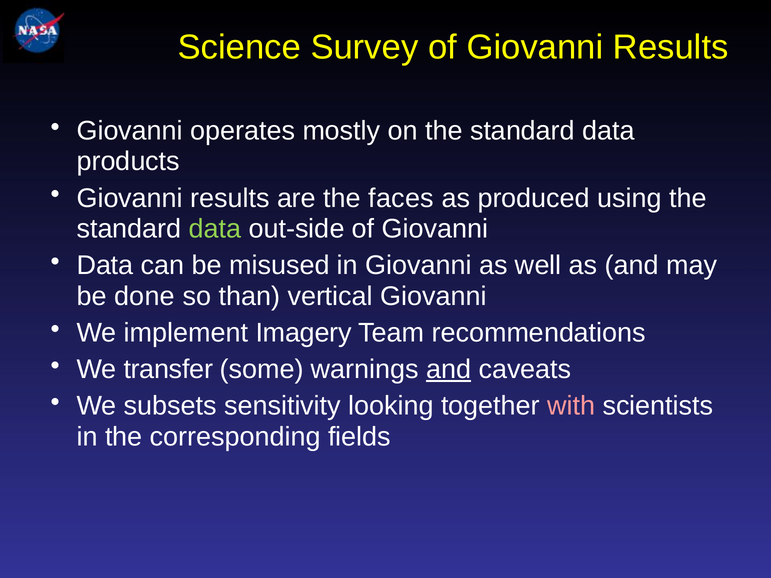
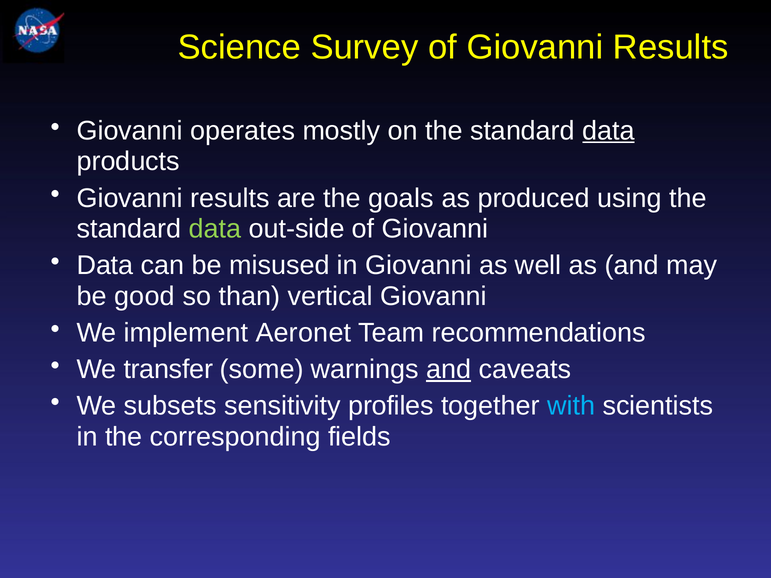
data underline: none -> present (609, 131)
faces: faces -> goals (401, 198)
done: done -> good (145, 296)
Imagery: Imagery -> Aeronet (303, 333)
looking: looking -> profiles (391, 406)
with colour: pink -> light blue (571, 406)
